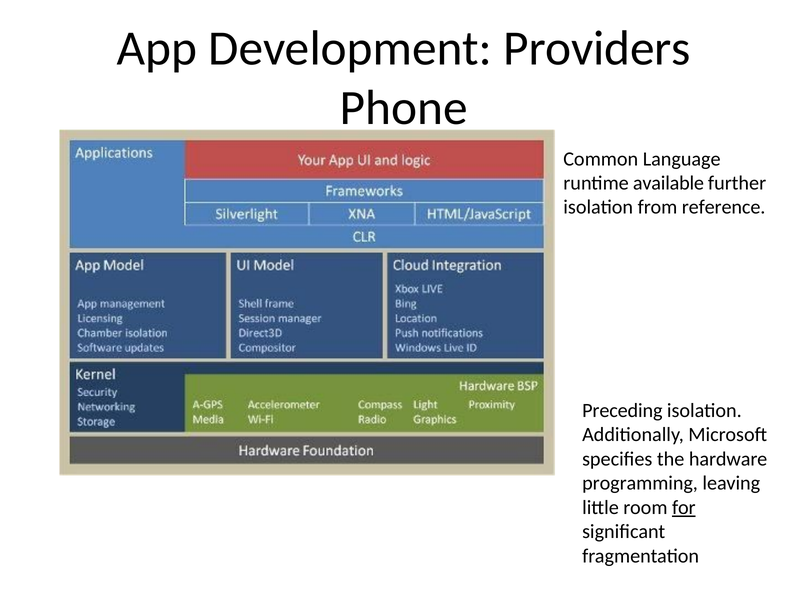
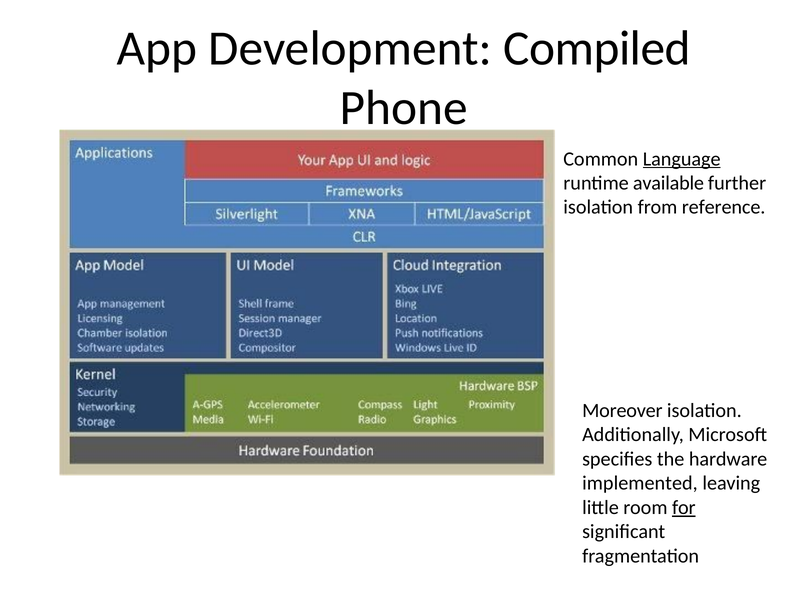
Providers: Providers -> Compiled (597, 49)
Language underline: none -> present (682, 159)
Preceding: Preceding -> Moreover (622, 411)
programming: programming -> implemented (640, 483)
